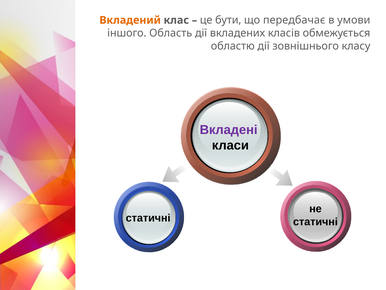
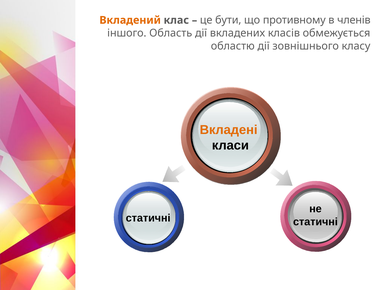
передбачає: передбачає -> противному (294, 20)
умови: умови -> членів (354, 20)
Вкладені colour: purple -> orange (229, 130)
